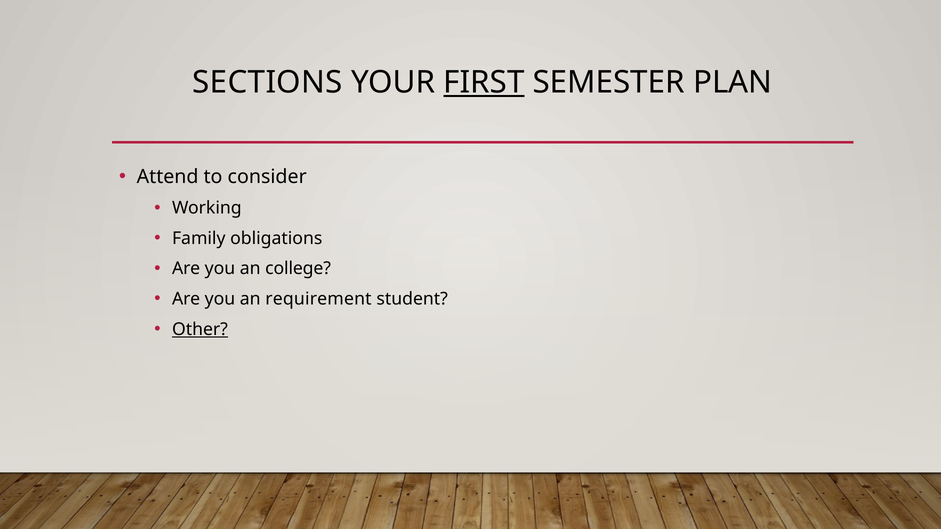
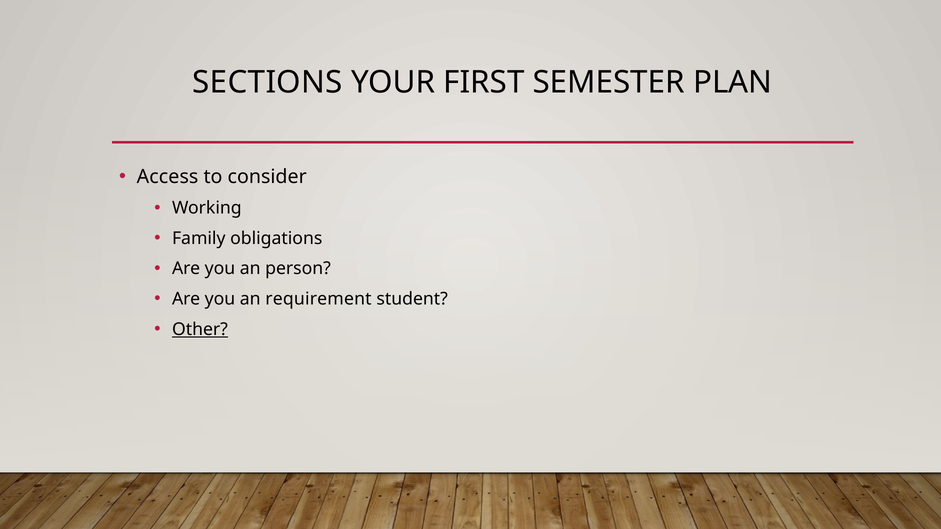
FIRST underline: present -> none (484, 82)
Attend: Attend -> Access (168, 177)
college: college -> person (298, 269)
